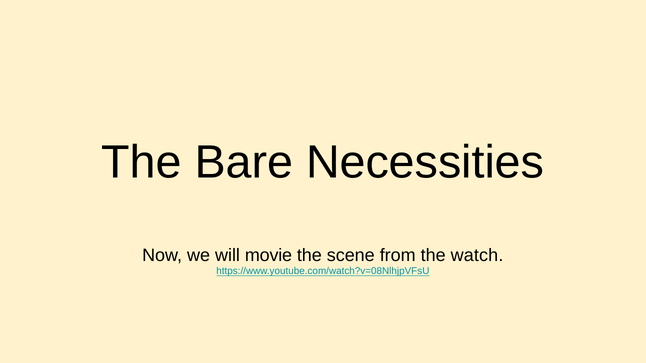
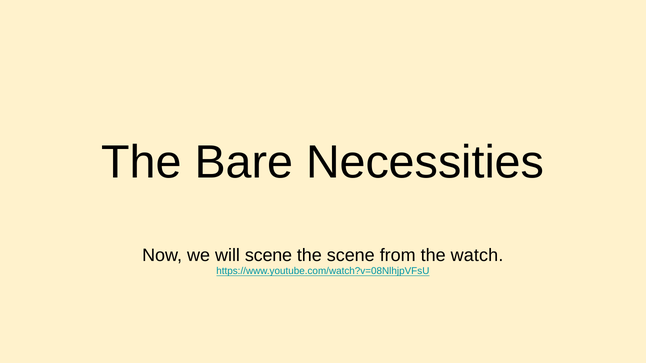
will movie: movie -> scene (269, 255)
